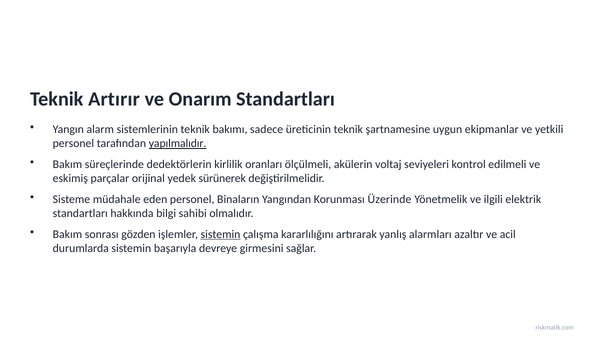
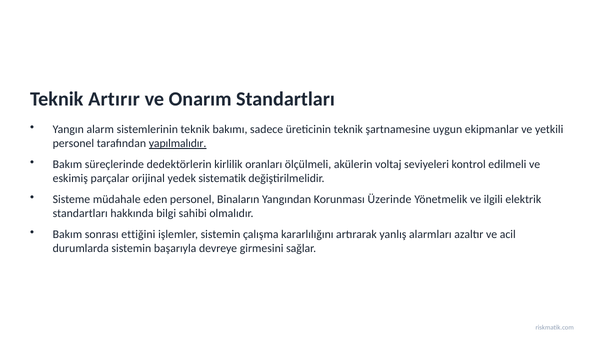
sürünerek: sürünerek -> sistematik (222, 178)
gözden: gözden -> ettiğini (138, 234)
sistemin underline: present -> none (221, 234)
